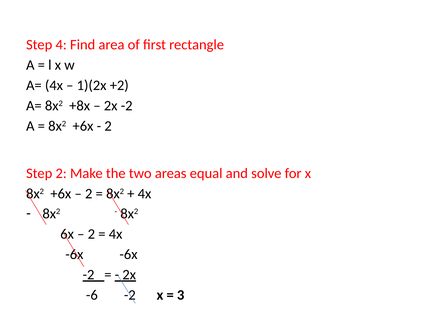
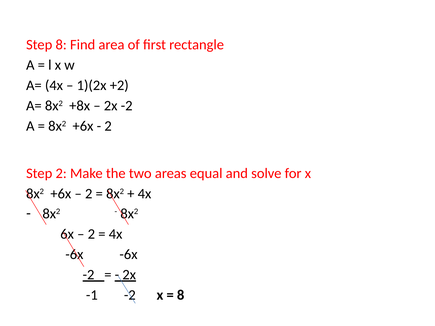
Step 4: 4 -> 8 (61, 45)
-6: -6 -> -1 (92, 295)
3: 3 -> 8 (181, 295)
